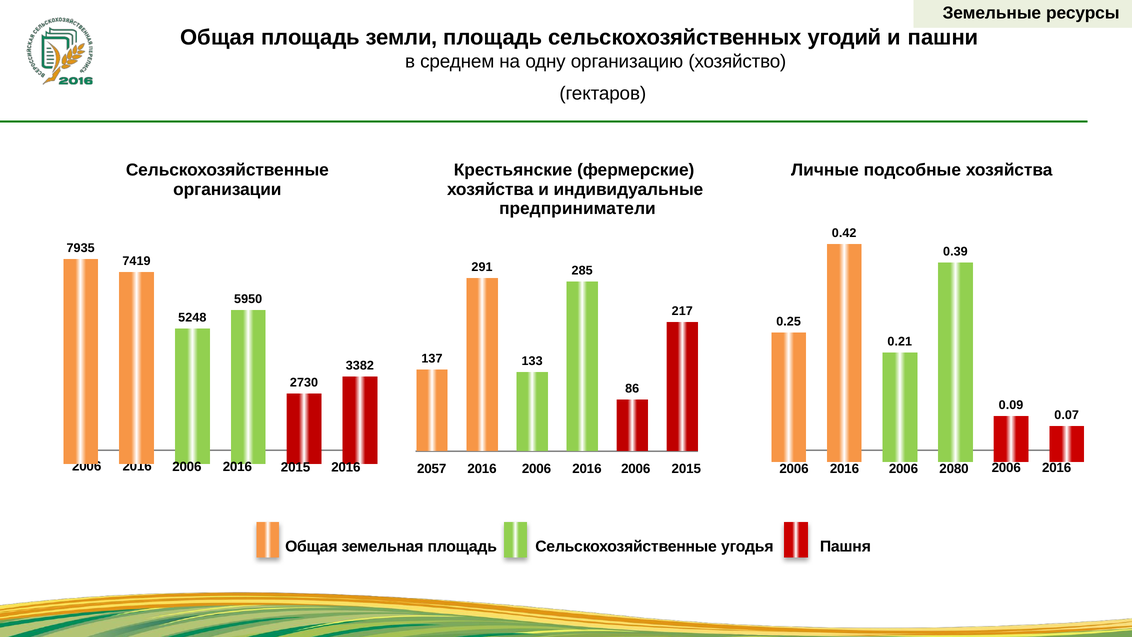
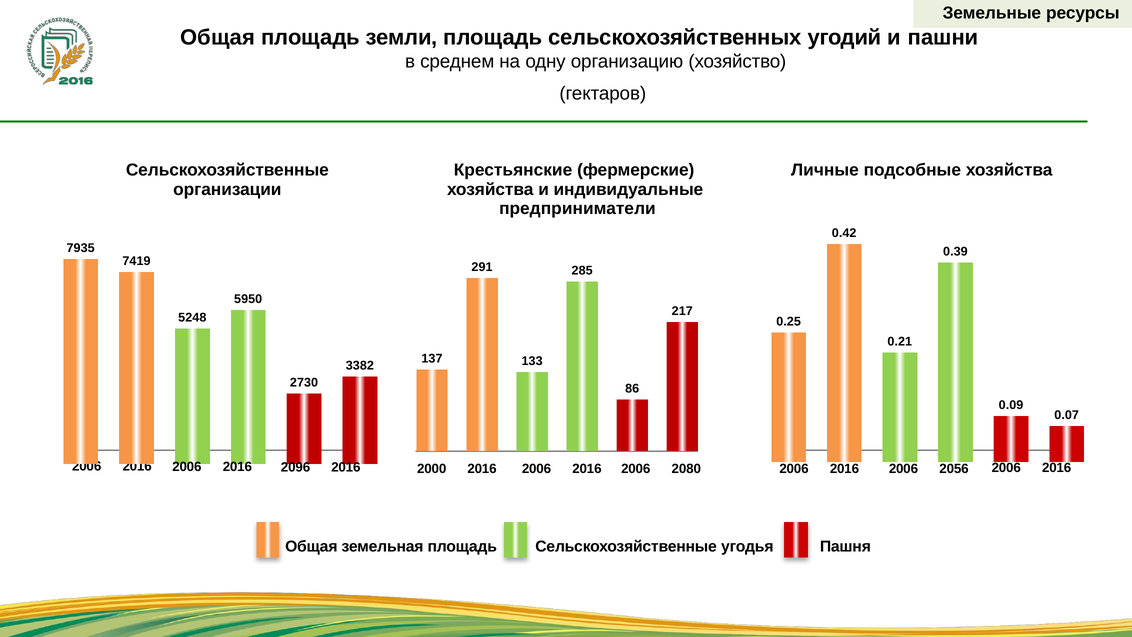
2016 2015: 2015 -> 2096 (296, 467)
2080: 2080 -> 2056 (954, 469)
2057: 2057 -> 2000 (432, 469)
2006 2015: 2015 -> 2080 (686, 469)
